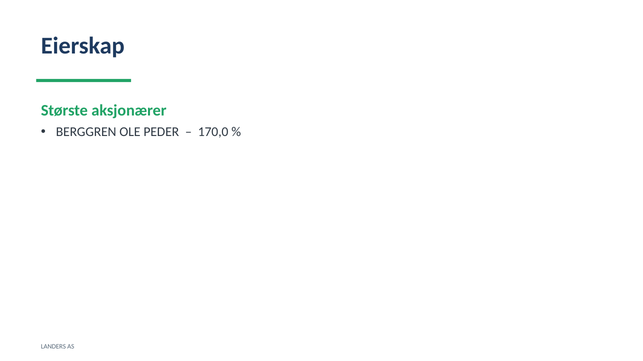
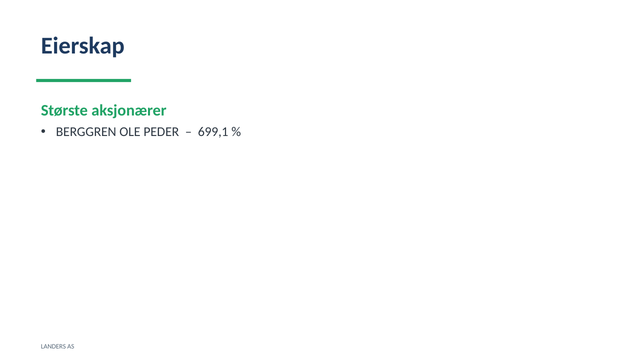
170,0: 170,0 -> 699,1 (213, 132)
